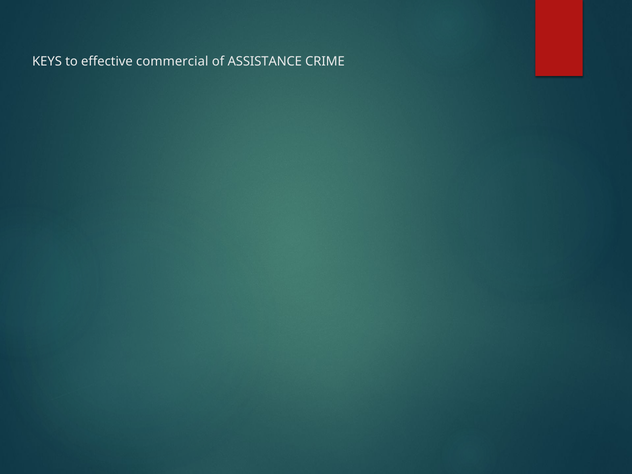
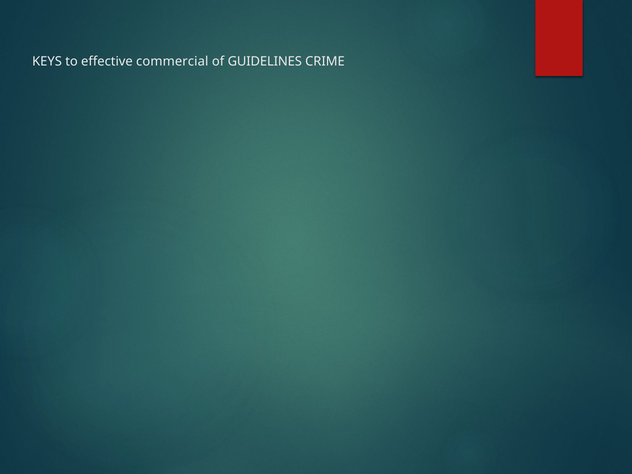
ASSISTANCE: ASSISTANCE -> GUIDELINES (265, 62)
